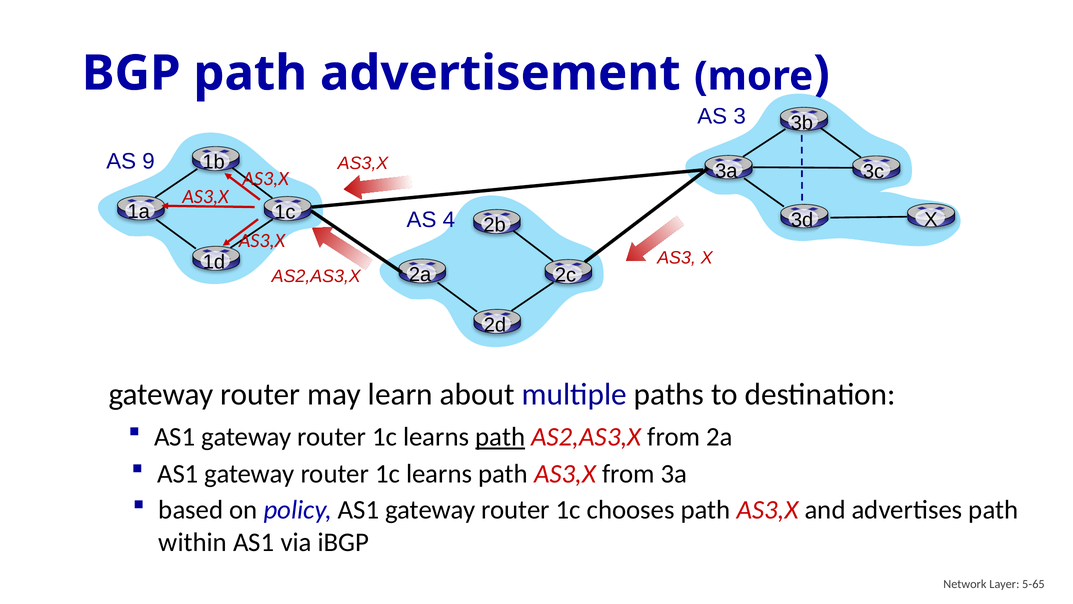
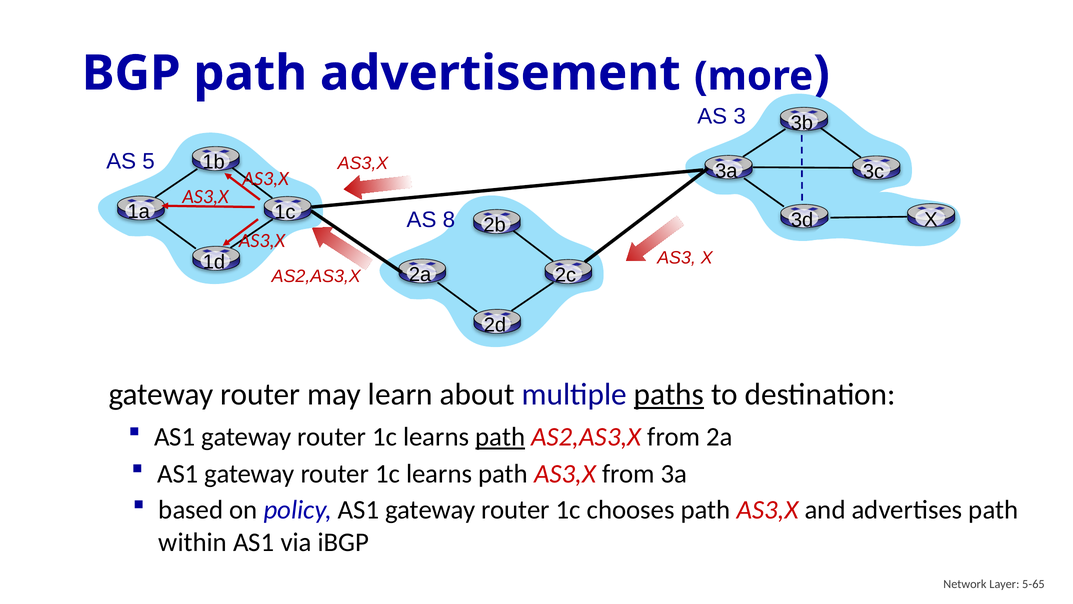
9: 9 -> 5 (149, 161)
4: 4 -> 8 (449, 220)
paths underline: none -> present (669, 394)
